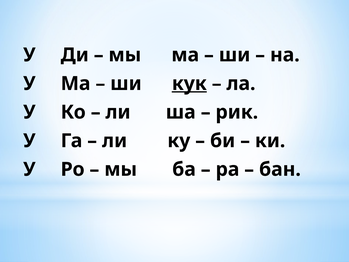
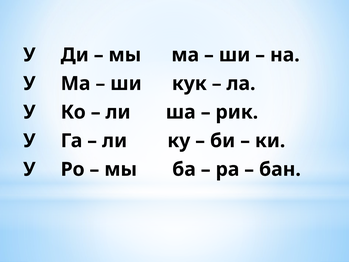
кук underline: present -> none (189, 83)
